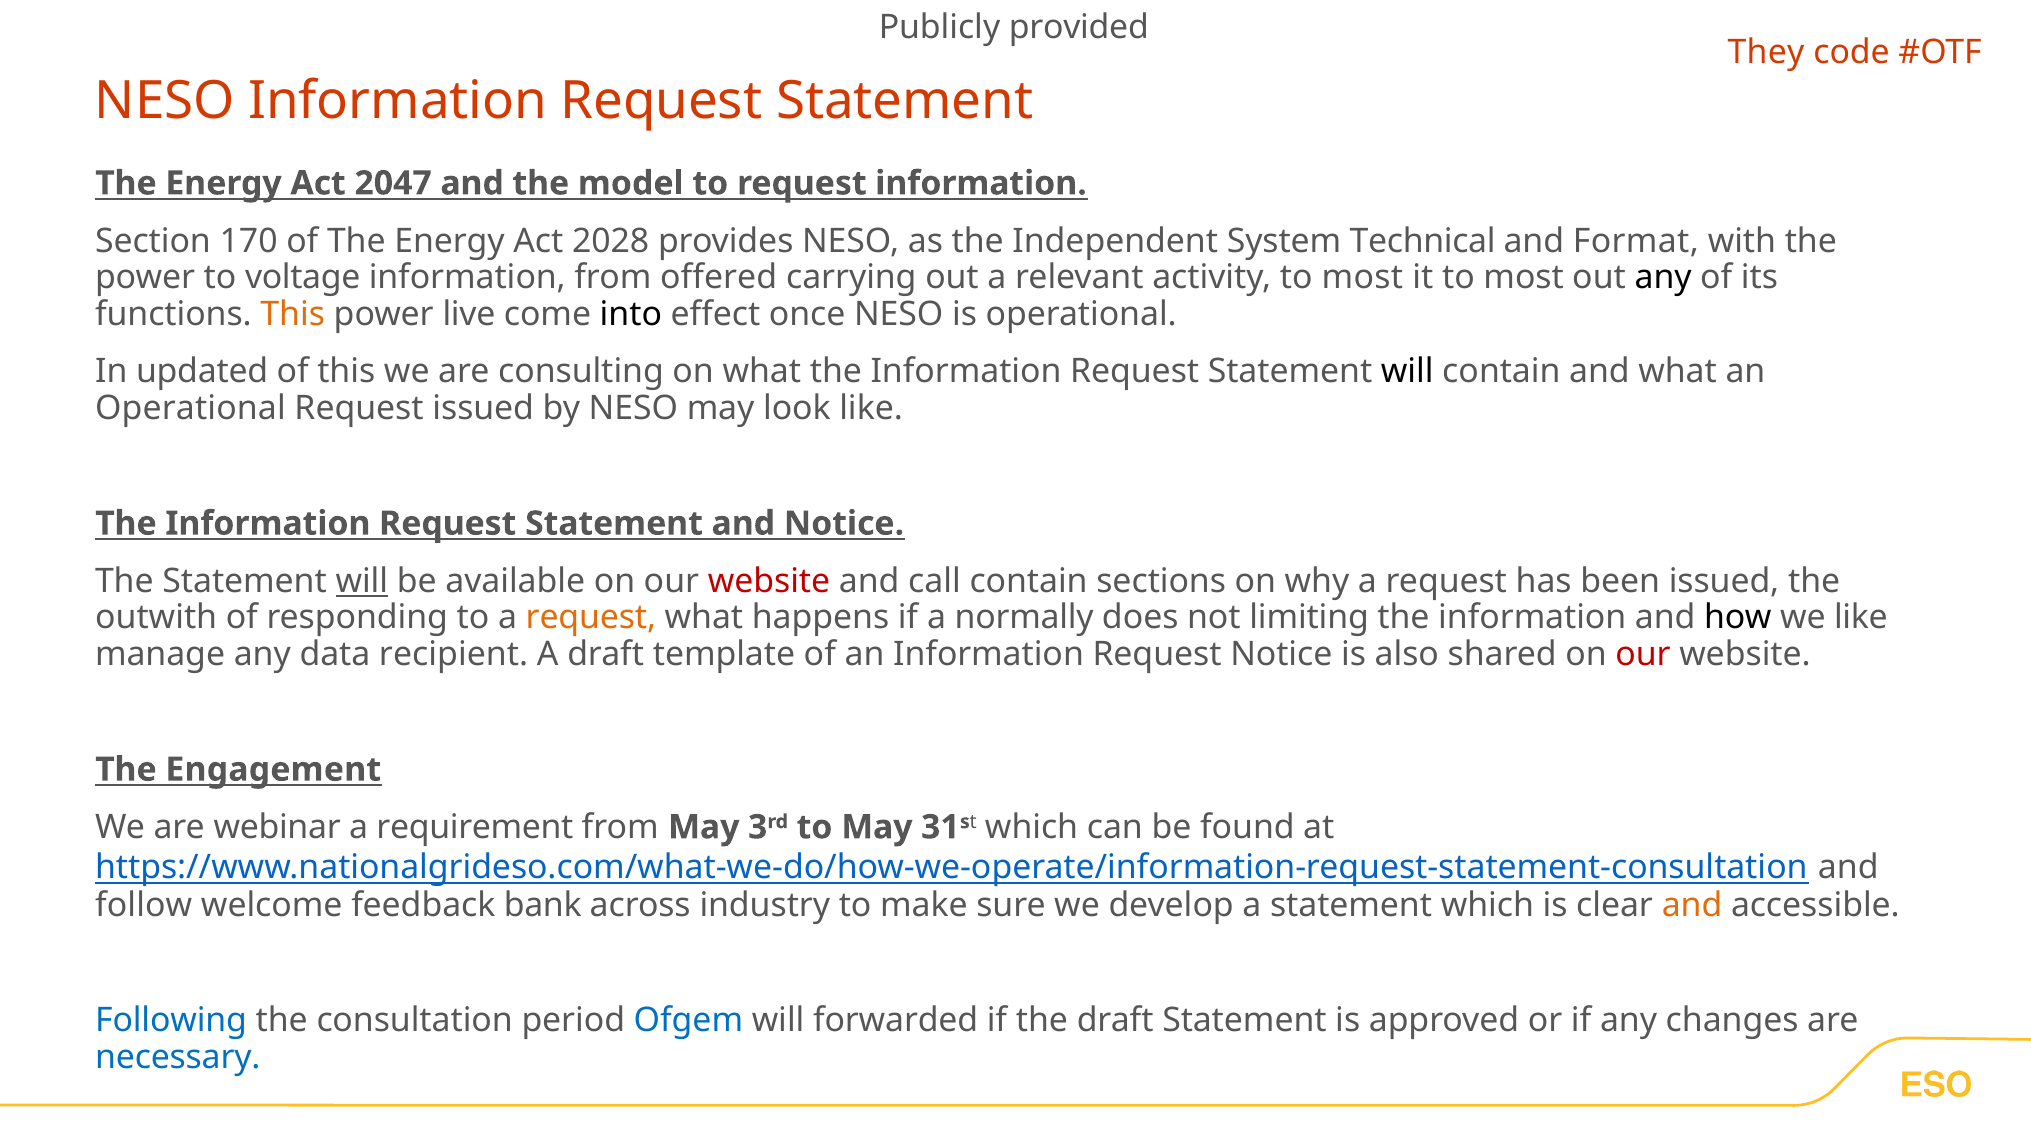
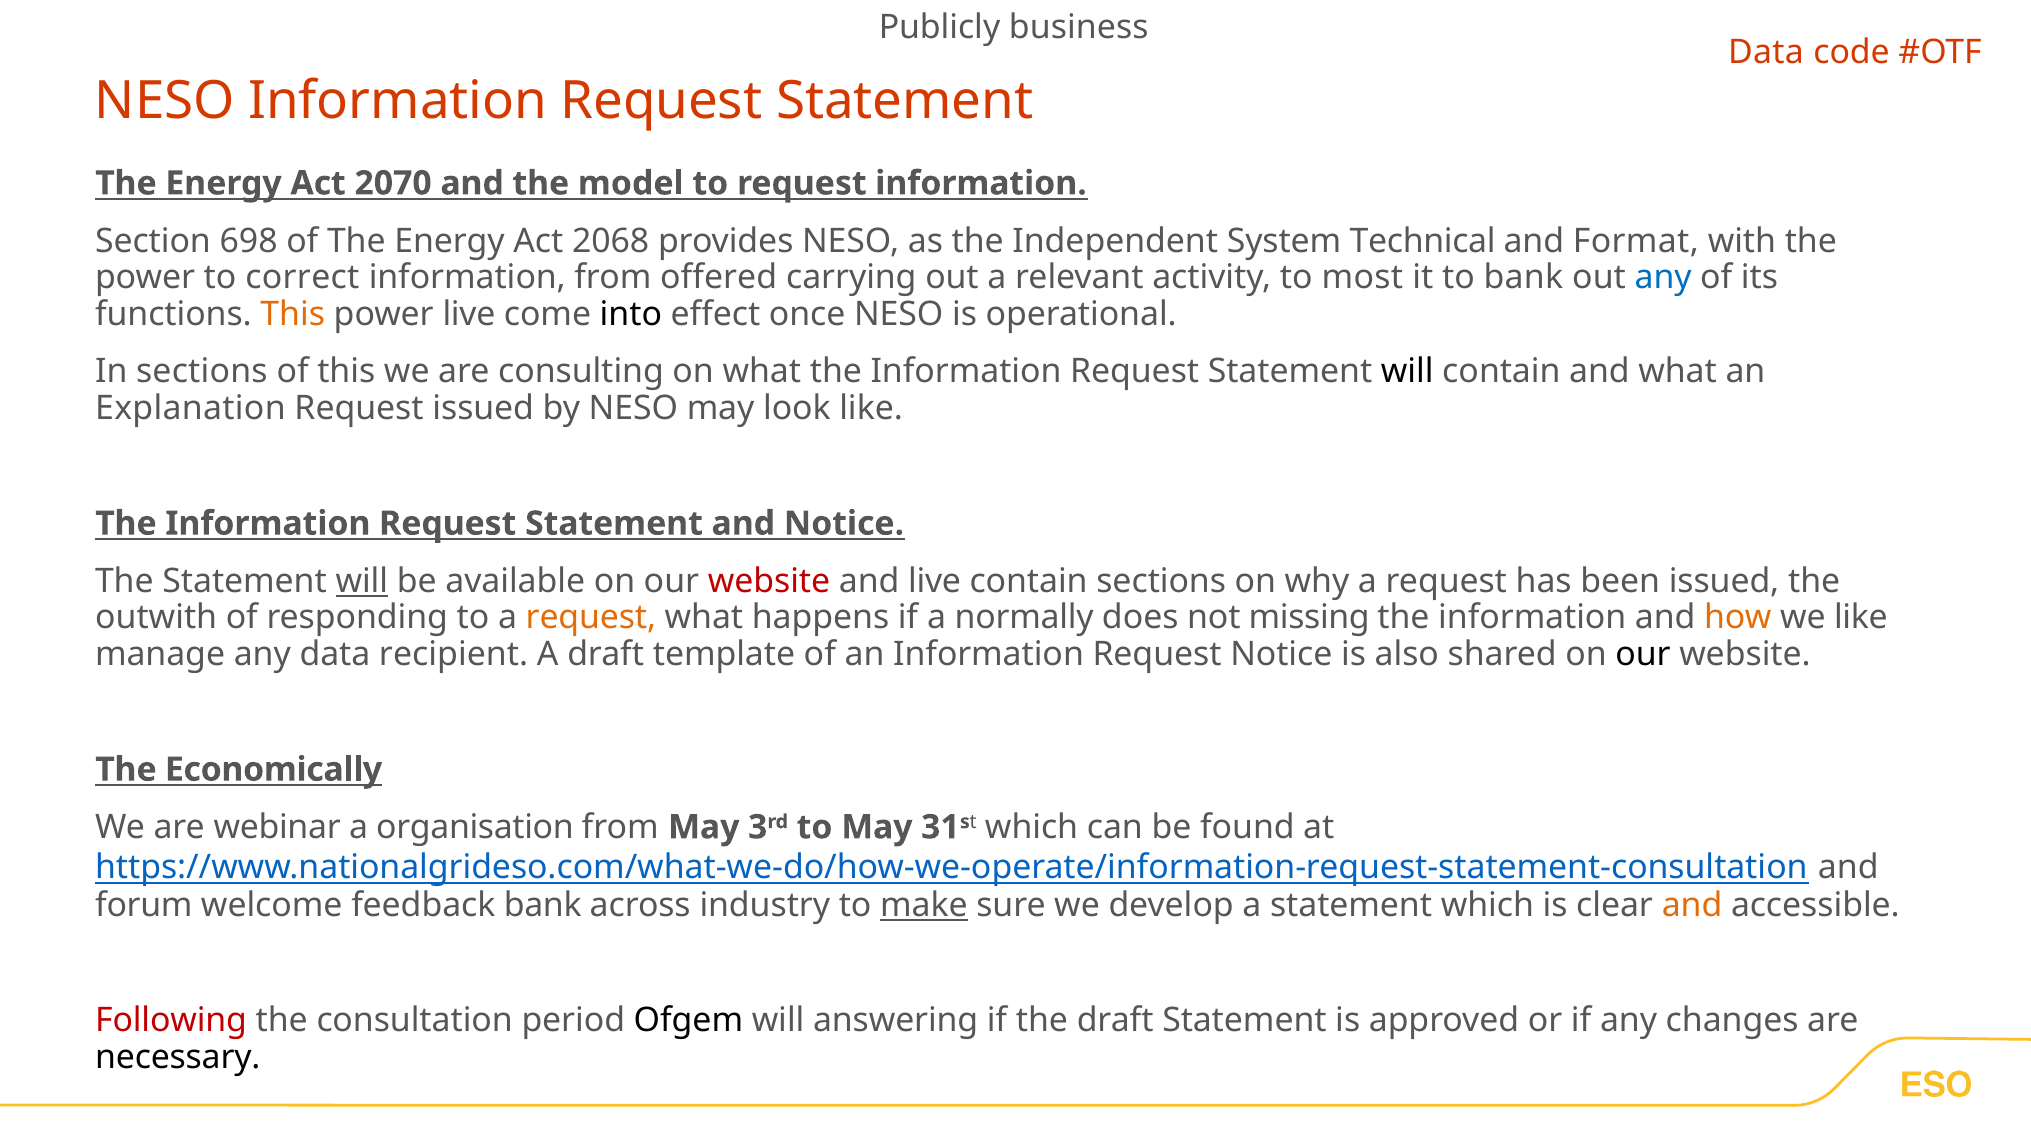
provided: provided -> business (1079, 28)
They: They -> Data (1766, 52)
2047: 2047 -> 2070 (393, 183)
170: 170 -> 698 (249, 241)
2028: 2028 -> 2068 (611, 241)
voltage: voltage -> correct (302, 278)
it to most: most -> bank (1523, 278)
any colour: black -> blue (1663, 278)
In updated: updated -> sections (202, 372)
Operational: Operational -> Explanation (190, 408)
and call: call -> live (935, 581)
limiting: limiting -> missing (1309, 618)
how colour: black -> orange (1738, 618)
our colour: red -> black (1643, 654)
Engagement: Engagement -> Economically (273, 770)
requirement: requirement -> organisation (475, 828)
follow: follow -> forum (144, 905)
make underline: none -> present (924, 905)
Following colour: blue -> red (171, 1021)
Ofgem colour: blue -> black (688, 1021)
forwarded: forwarded -> answering (896, 1021)
necessary colour: blue -> black (178, 1057)
